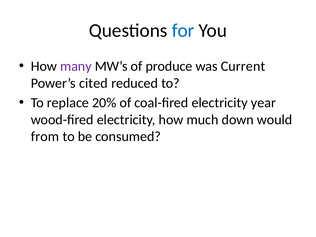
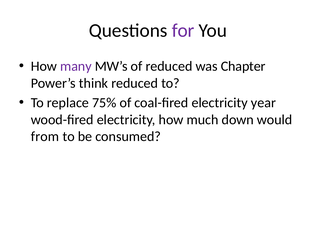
for colour: blue -> purple (183, 31)
of produce: produce -> reduced (169, 66)
Current: Current -> Chapter (243, 66)
cited: cited -> think (93, 83)
20%: 20% -> 75% (104, 103)
